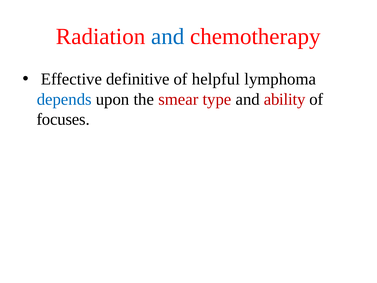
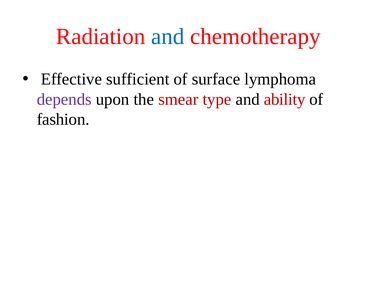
definitive: definitive -> sufficient (138, 79)
helpful: helpful -> surface (216, 79)
depends colour: blue -> purple (64, 99)
focuses: focuses -> fashion (63, 119)
